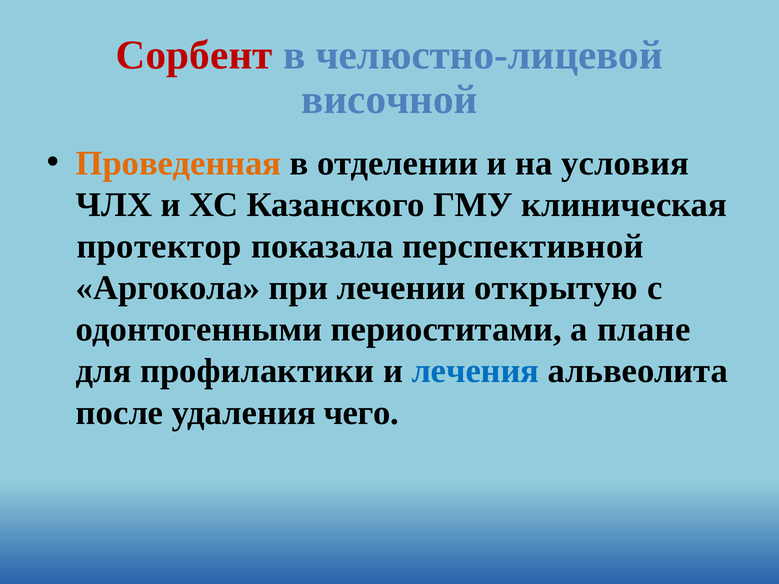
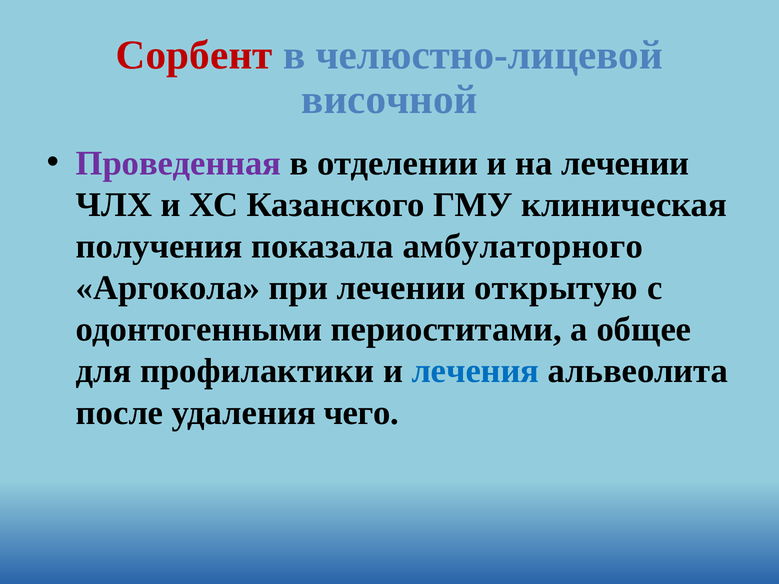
Проведенная colour: orange -> purple (179, 163)
на условия: условия -> лечении (625, 163)
протектор: протектор -> получения (159, 247)
перспективной: перспективной -> амбулаторного (523, 247)
плане: плане -> общее (644, 330)
